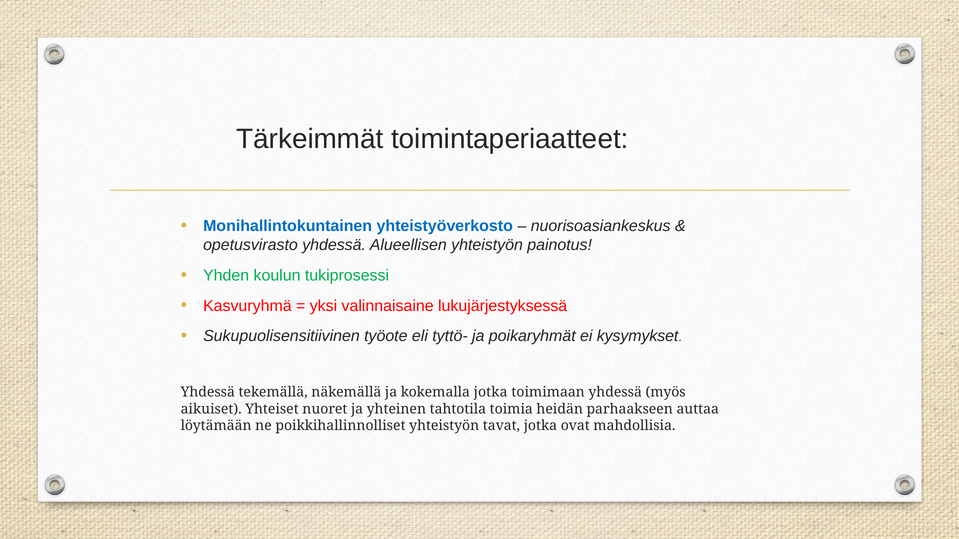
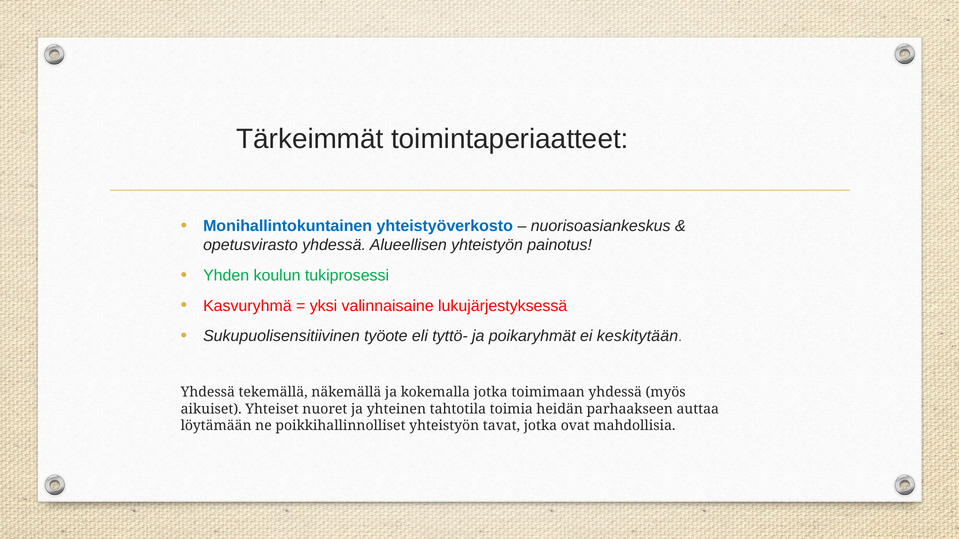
kysymykset: kysymykset -> keskitytään (638, 336)
